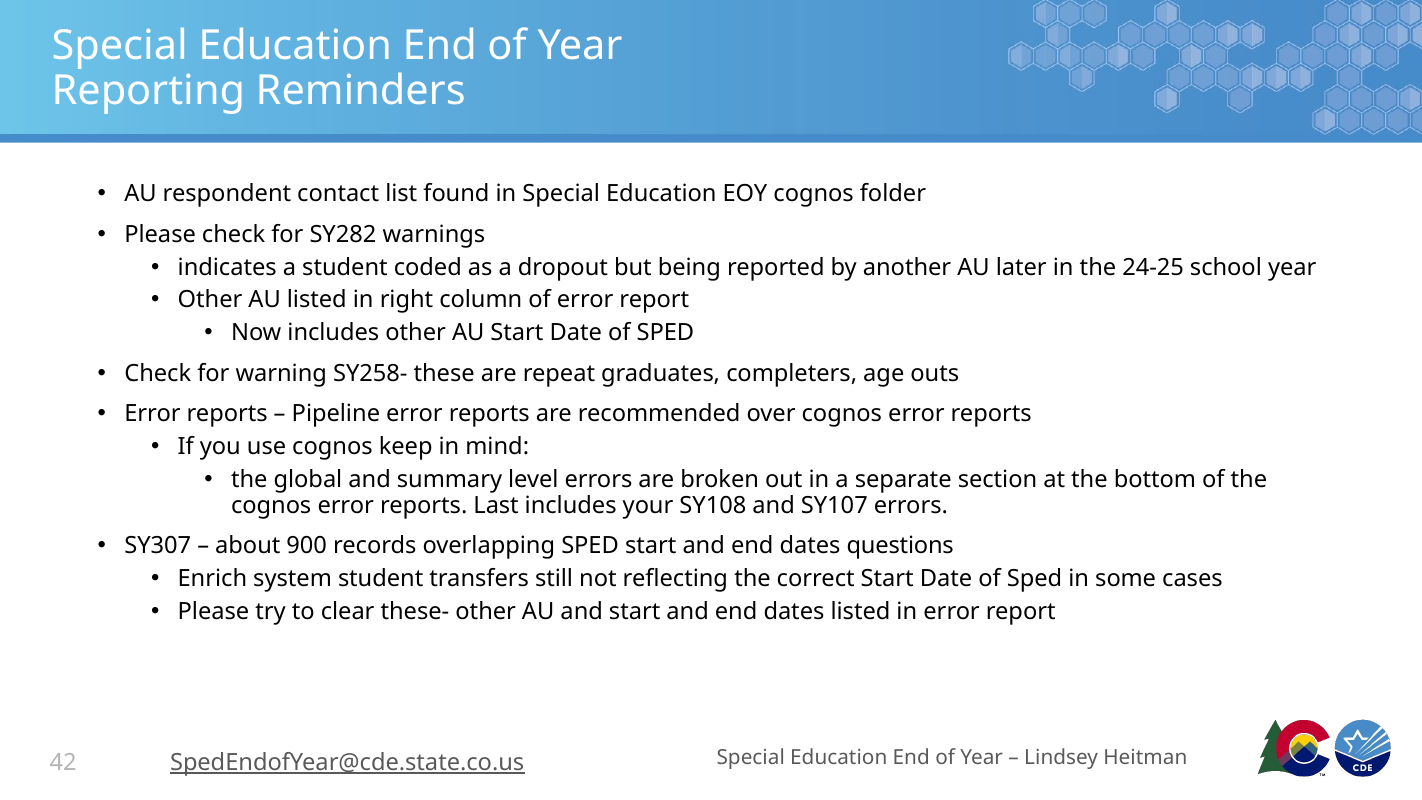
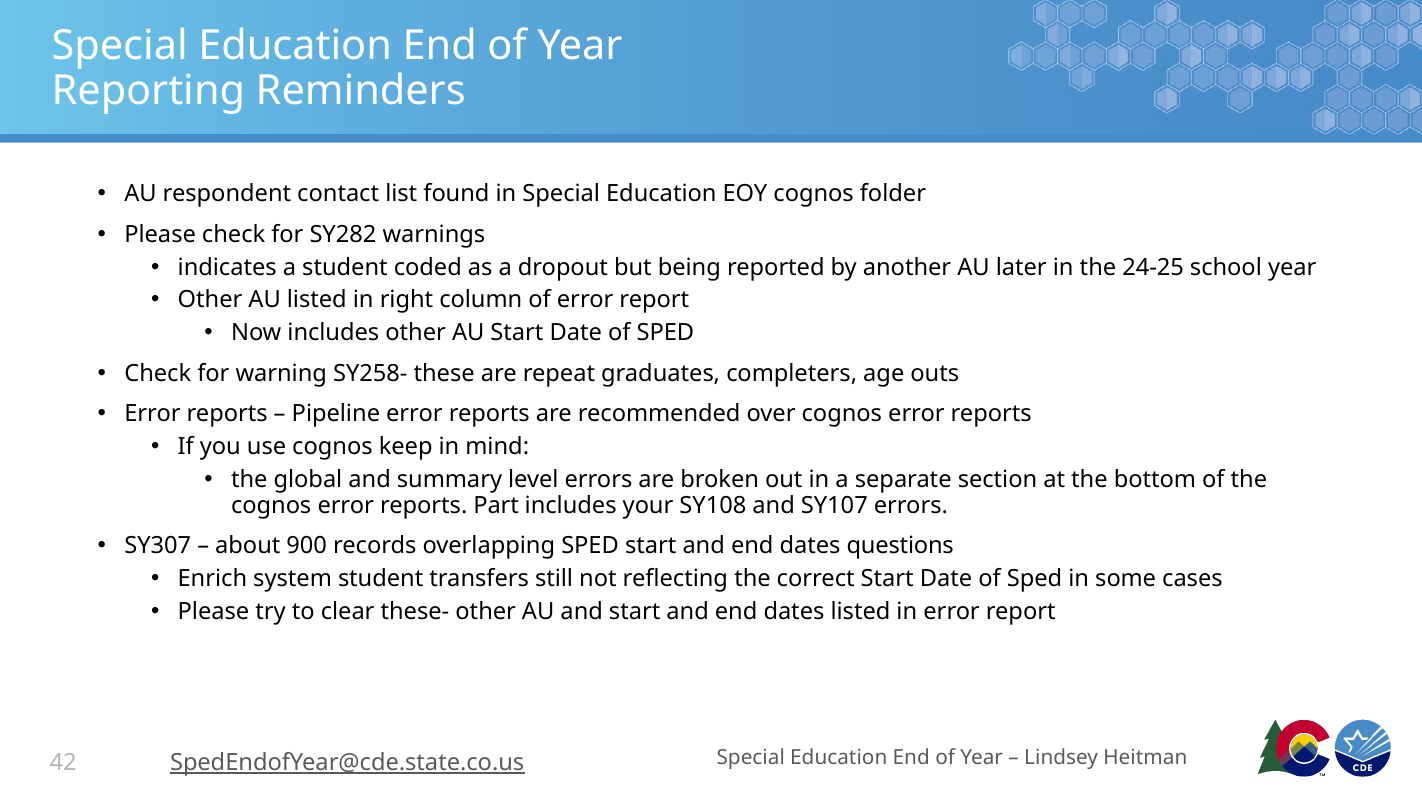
Last: Last -> Part (496, 505)
